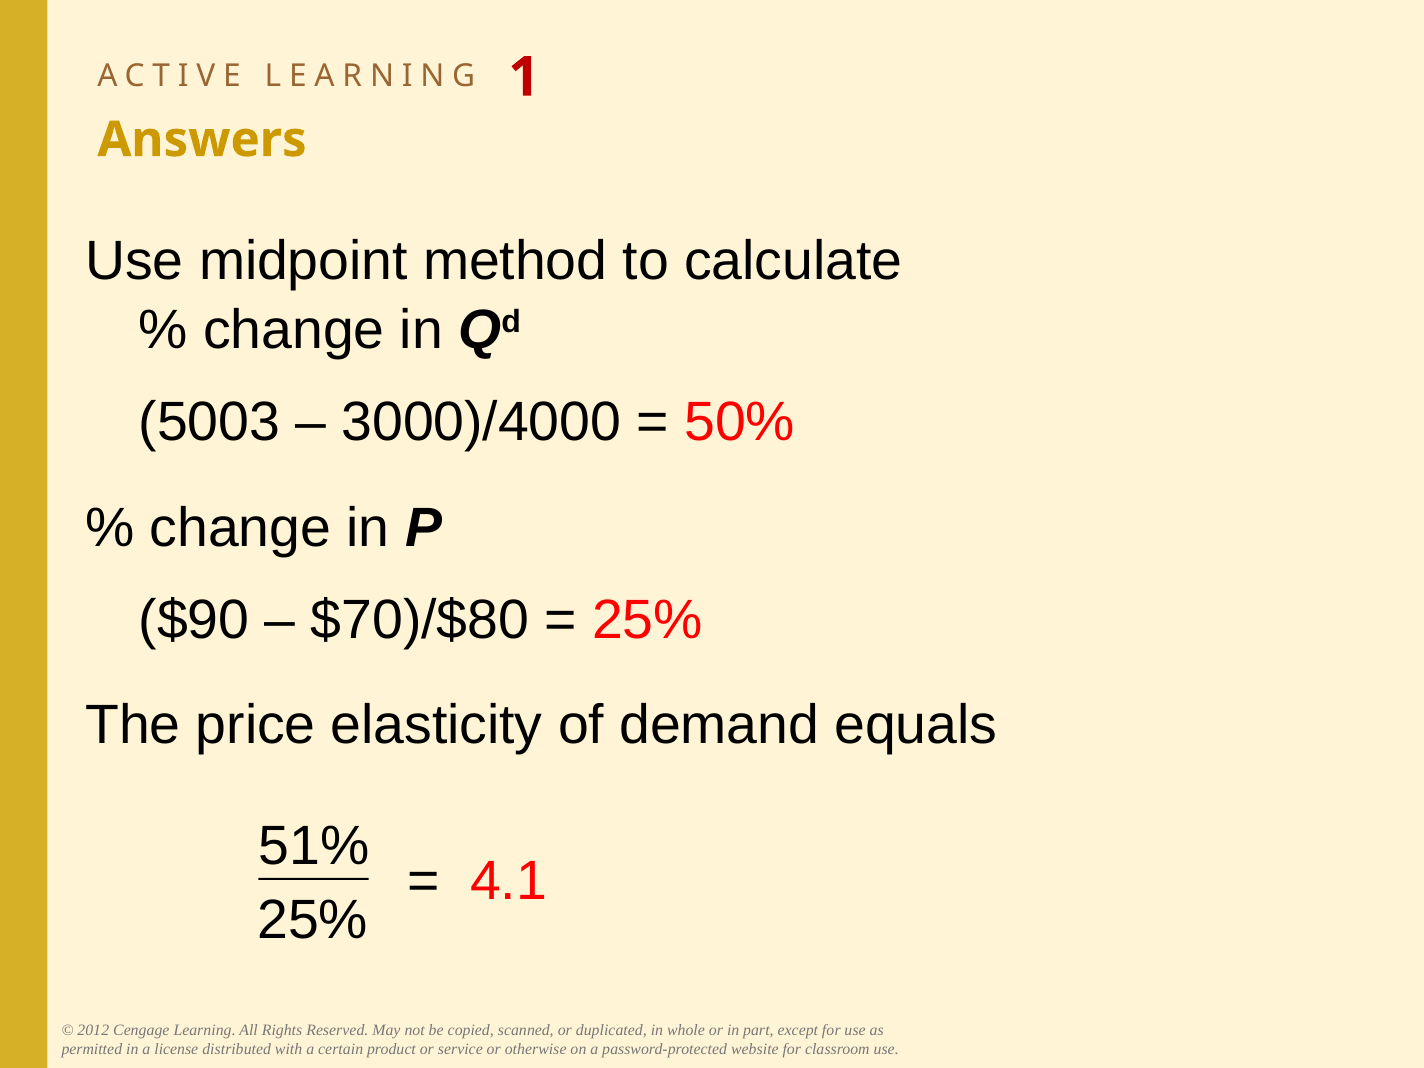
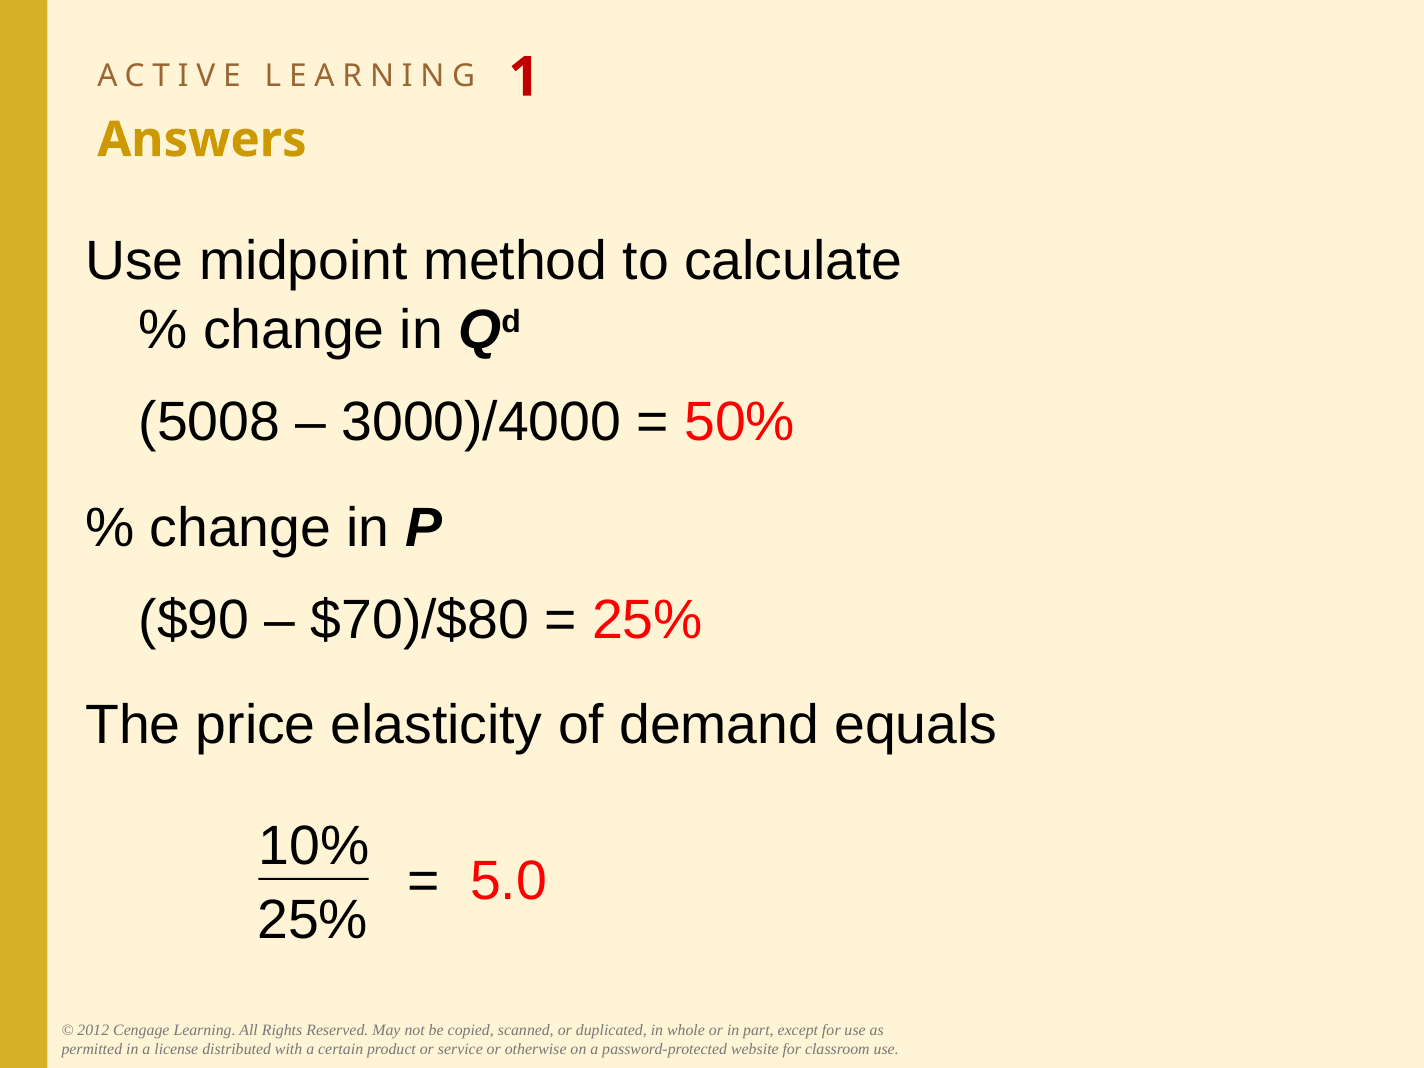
5003: 5003 -> 5008 (210, 422)
51%: 51% -> 10% (314, 846)
4.1: 4.1 -> 5.0 (509, 881)
